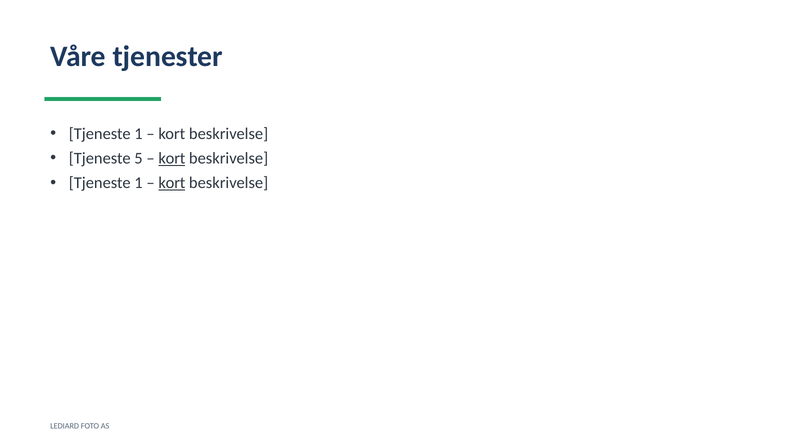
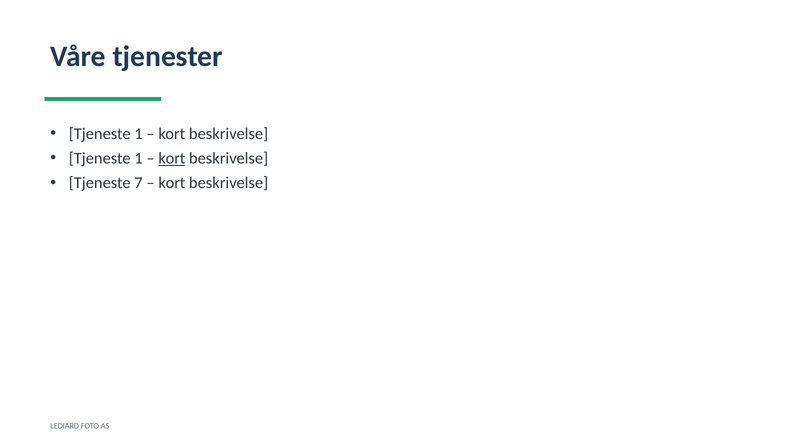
5: 5 -> 1 (139, 159)
1: 1 -> 7 (139, 183)
kort underline: present -> none (172, 183)
